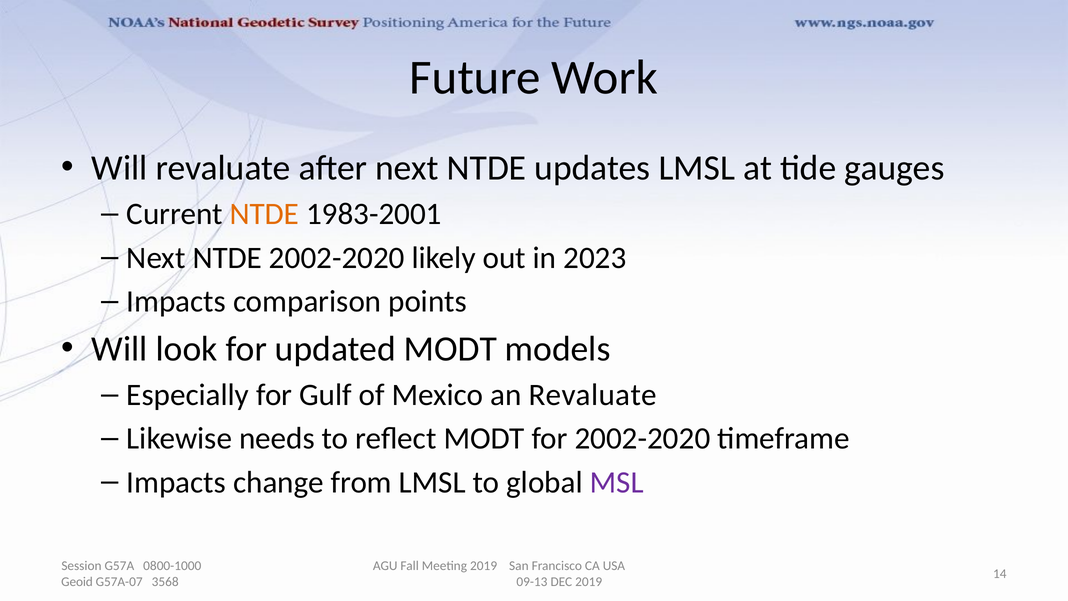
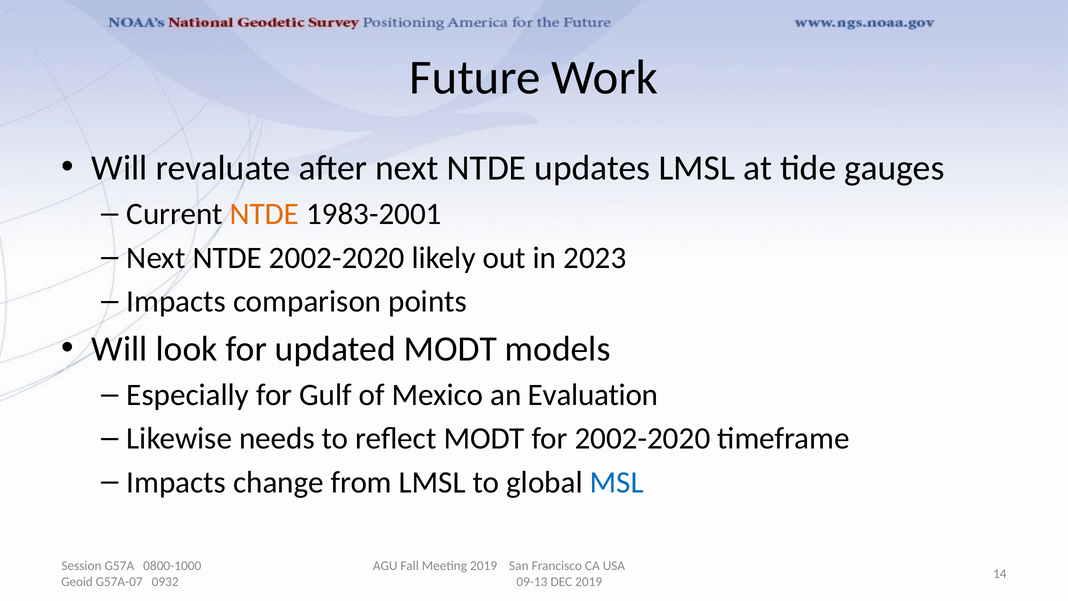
an Revaluate: Revaluate -> Evaluation (593, 395)
MSL colour: purple -> blue (617, 482)
3568: 3568 -> 0932 (165, 582)
